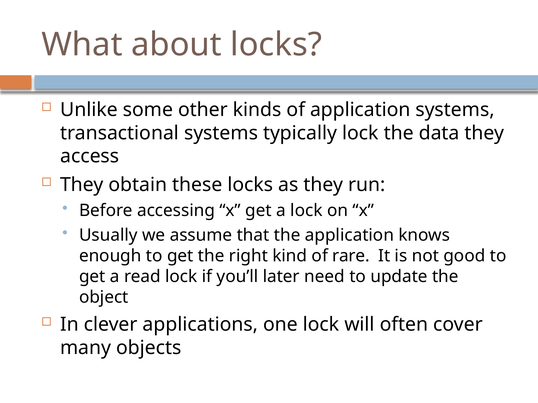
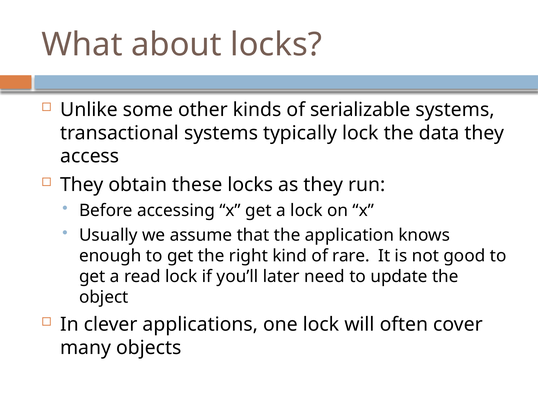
of application: application -> serializable (360, 110)
